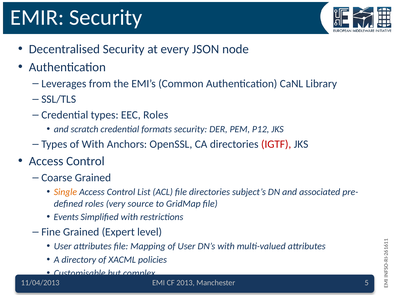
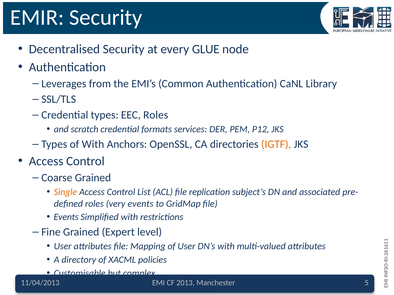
JSON: JSON -> GLUE (206, 49)
formats security: security -> services (191, 129)
IGTF colour: red -> orange (276, 144)
file directories: directories -> replication (210, 192)
very source: source -> events (141, 204)
